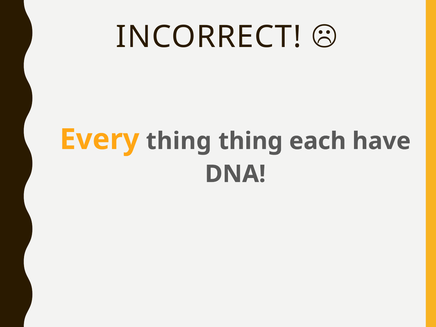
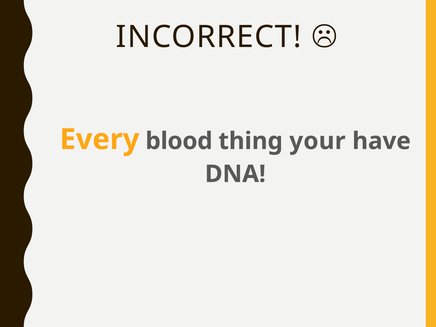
Every thing: thing -> blood (179, 141)
each: each -> your (317, 141)
